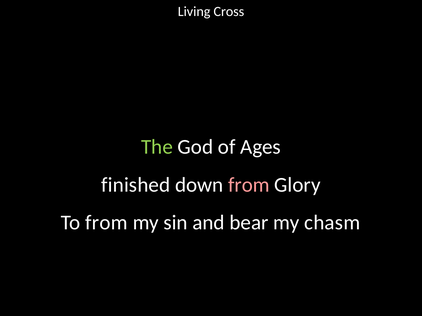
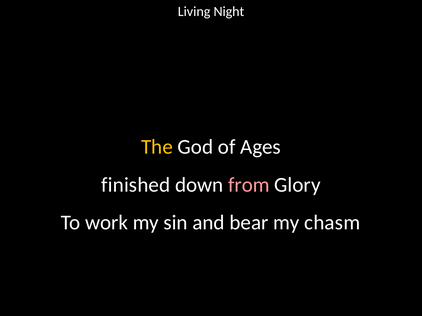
Cross: Cross -> Night (229, 12)
The colour: light green -> yellow (157, 147)
To from: from -> work (107, 223)
